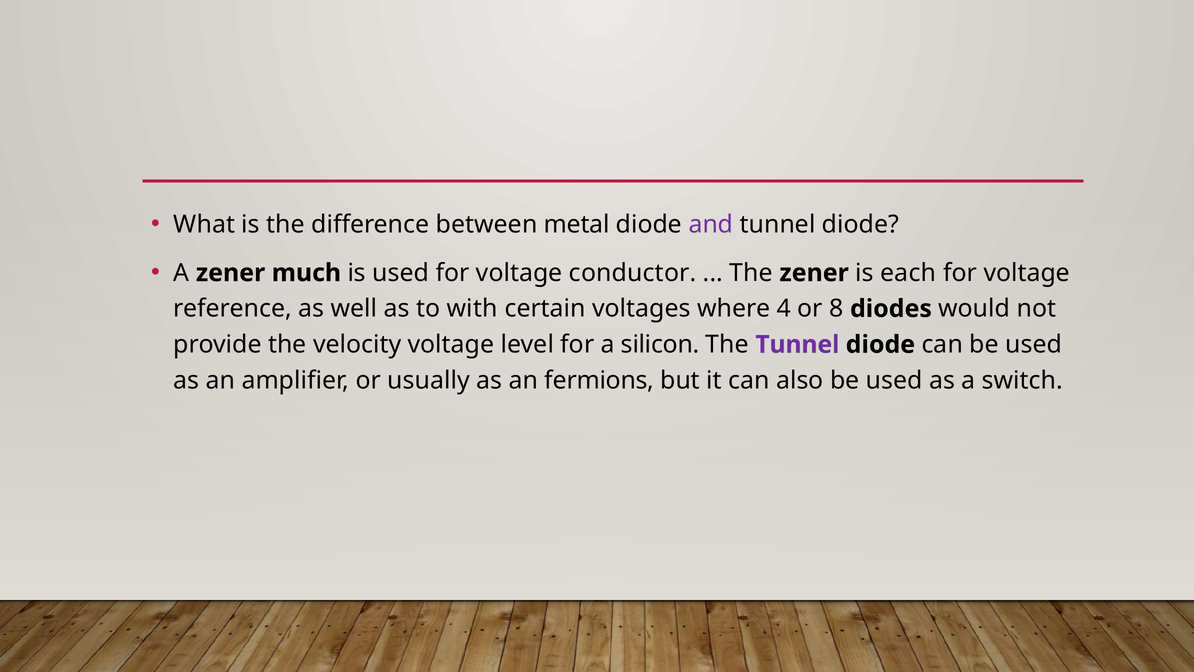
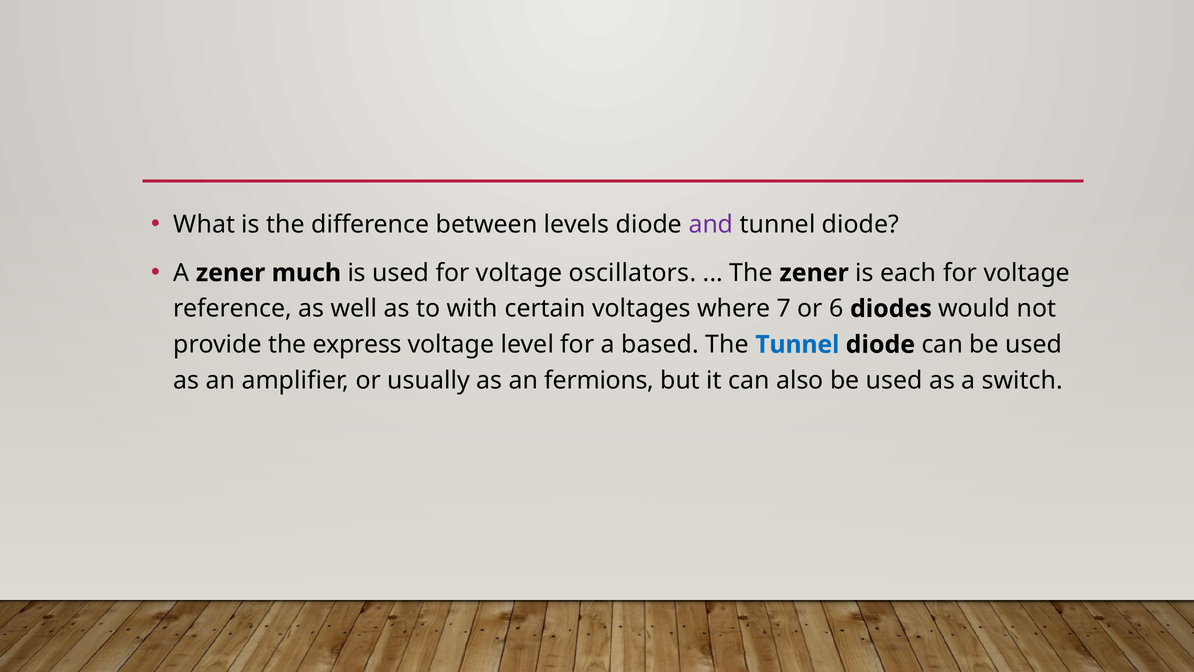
metal: metal -> levels (577, 225)
conductor: conductor -> oscillators (633, 273)
4: 4 -> 7 (784, 309)
8: 8 -> 6 (836, 309)
velocity: velocity -> express (357, 344)
silicon: silicon -> based (660, 344)
Tunnel colour: purple -> blue (797, 344)
